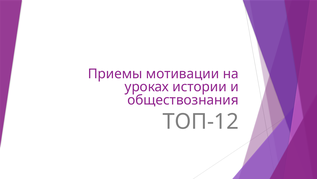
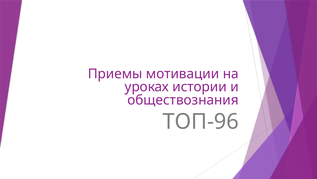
ТОП-12: ТОП-12 -> ТОП-96 (201, 121)
